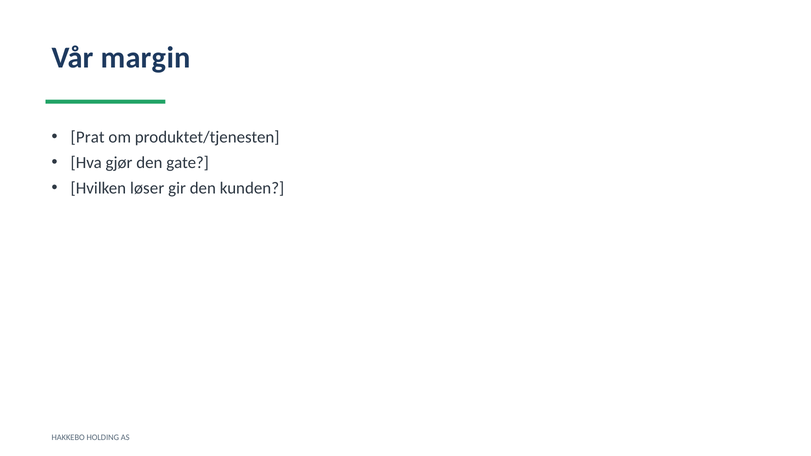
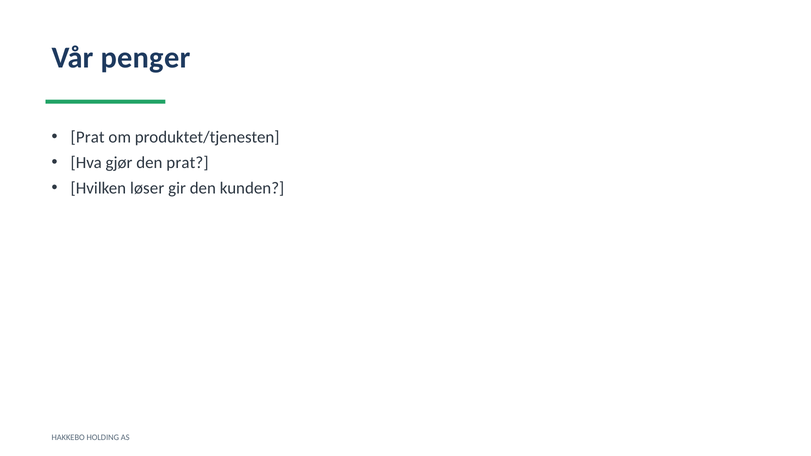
margin: margin -> penger (146, 58)
den gate: gate -> prat (187, 163)
